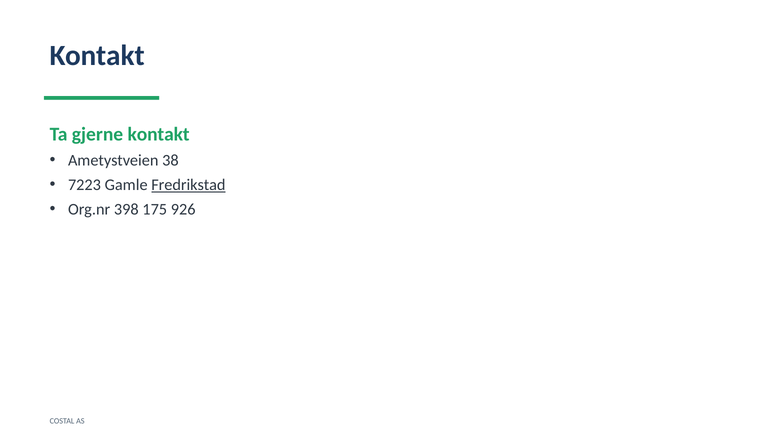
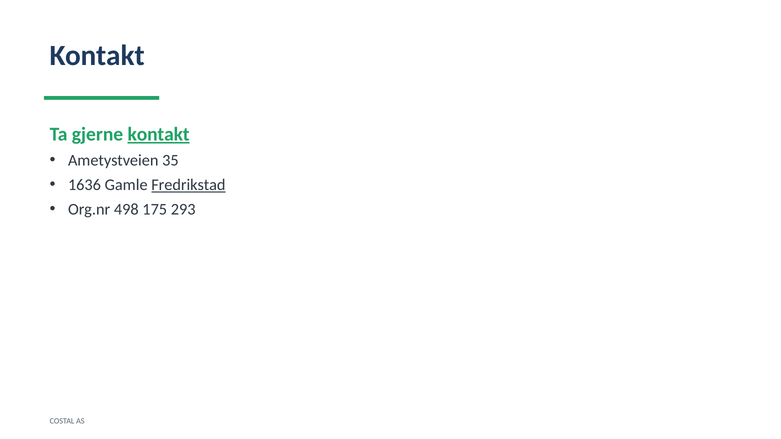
kontakt underline: none -> present (159, 134)
38: 38 -> 35 (170, 161)
7223: 7223 -> 1636 (84, 185)
398: 398 -> 498 (126, 209)
926: 926 -> 293 (183, 209)
